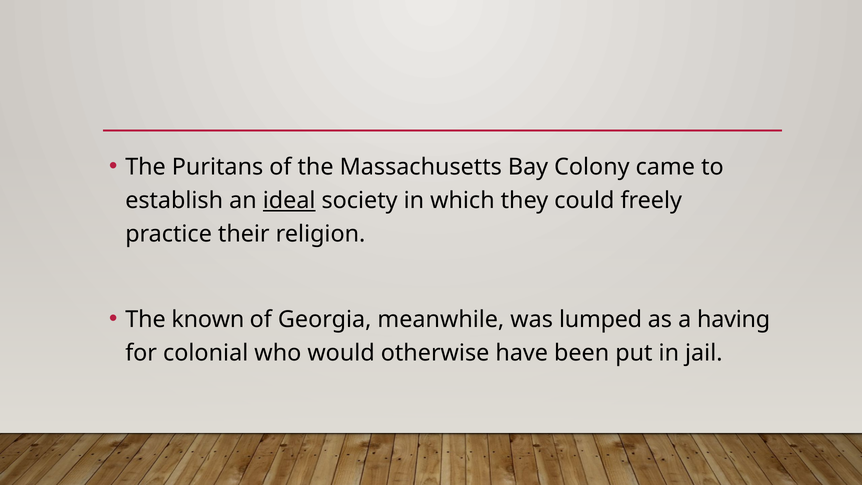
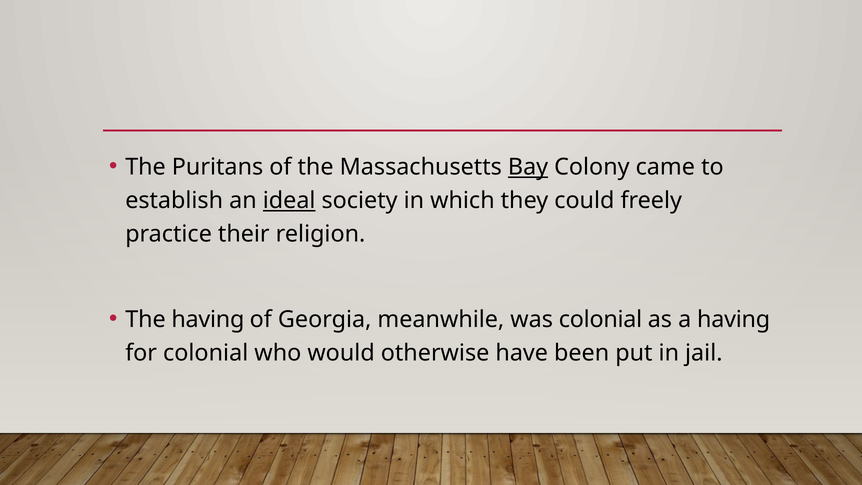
Bay underline: none -> present (528, 167)
The known: known -> having (208, 319)
was lumped: lumped -> colonial (601, 319)
